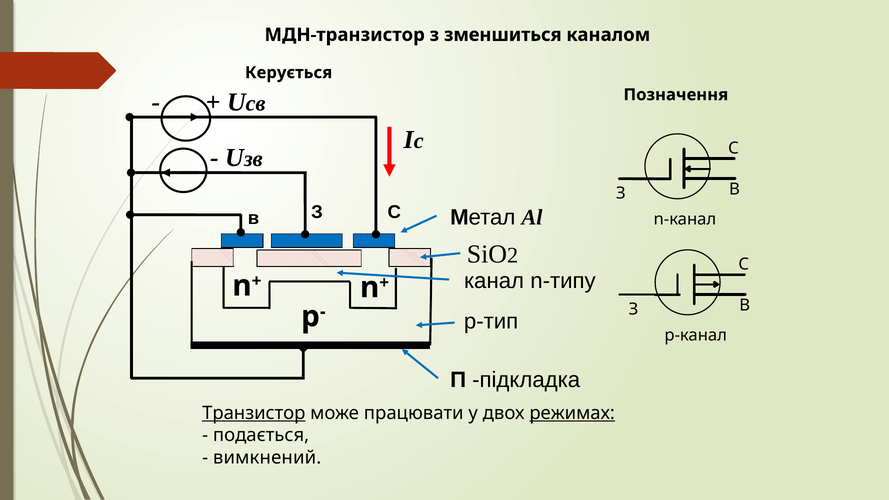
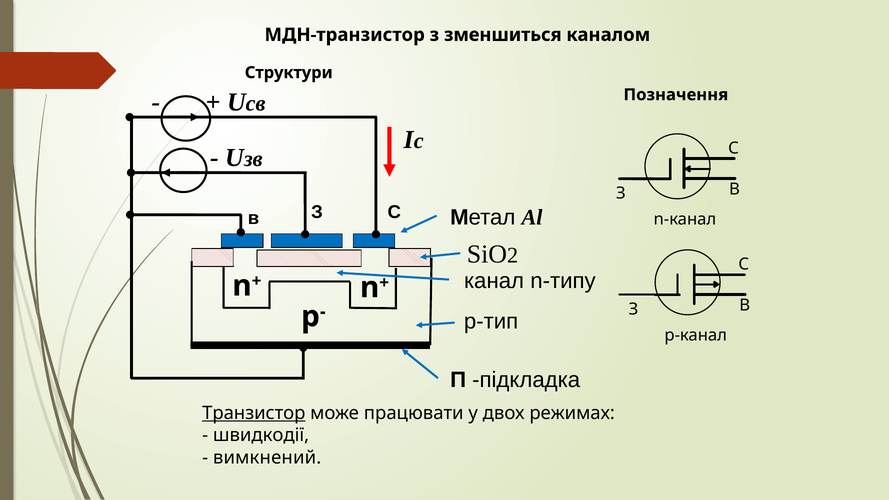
Керується: Керується -> Структури (289, 73)
режимах underline: present -> none (572, 413)
подається: подається -> швидкодії (261, 435)
